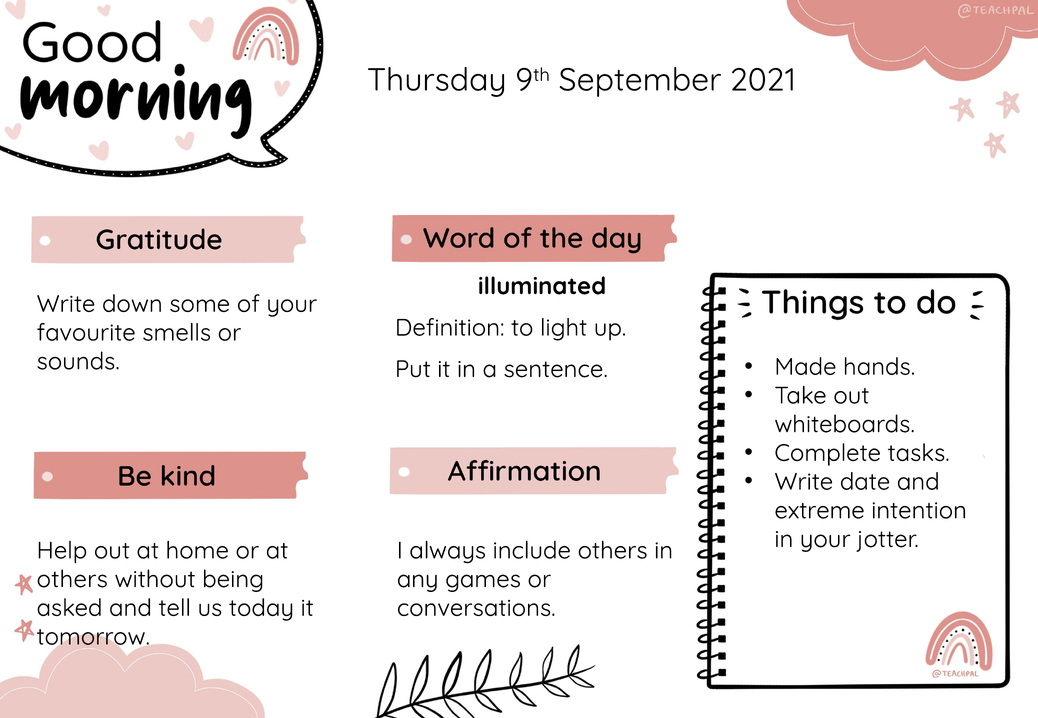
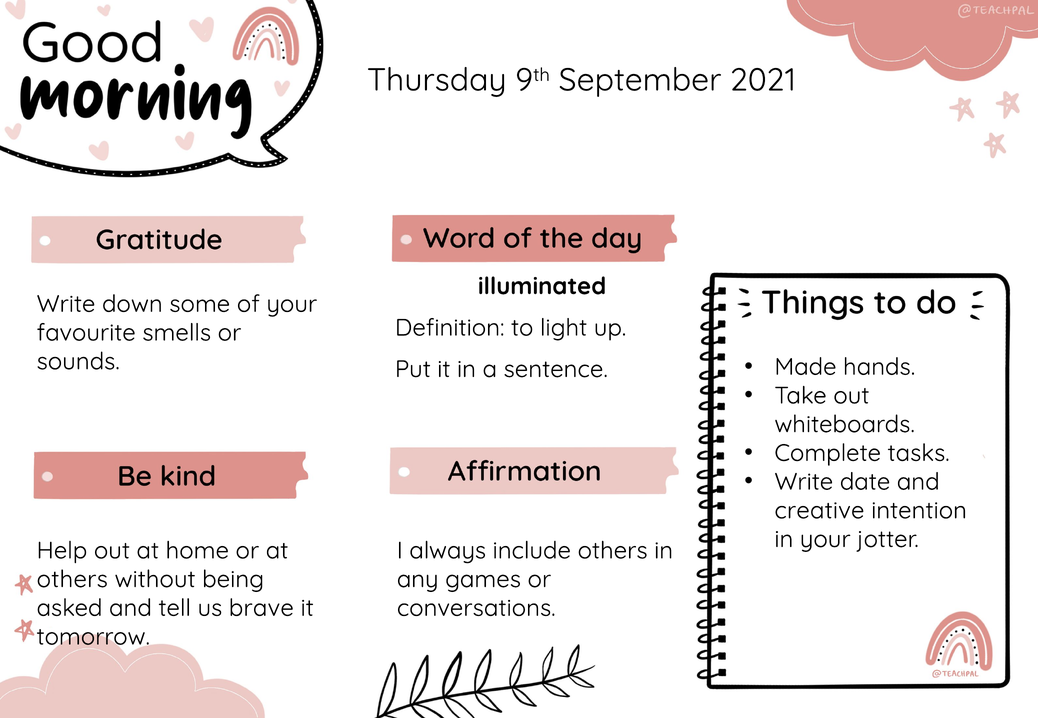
extreme: extreme -> creative (819, 511)
today: today -> brave (261, 609)
